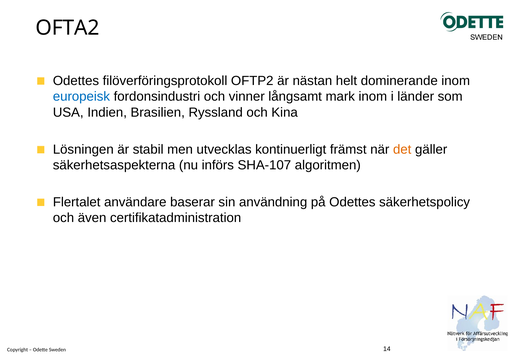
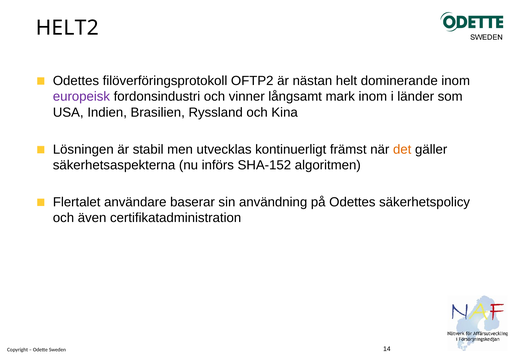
OFTA2: OFTA2 -> HELT2 (67, 28)
europeisk colour: blue -> purple (81, 97)
SHA-107: SHA-107 -> SHA-152 (264, 165)
